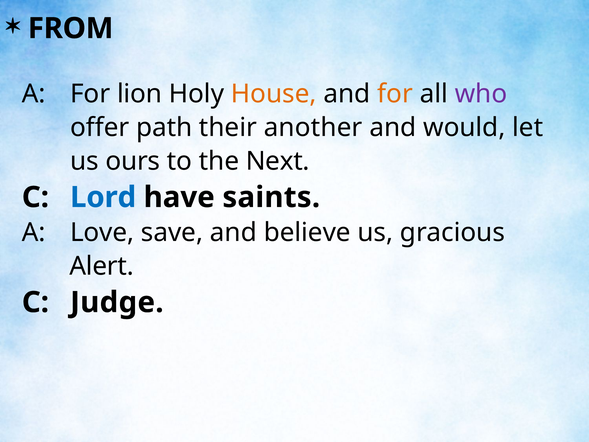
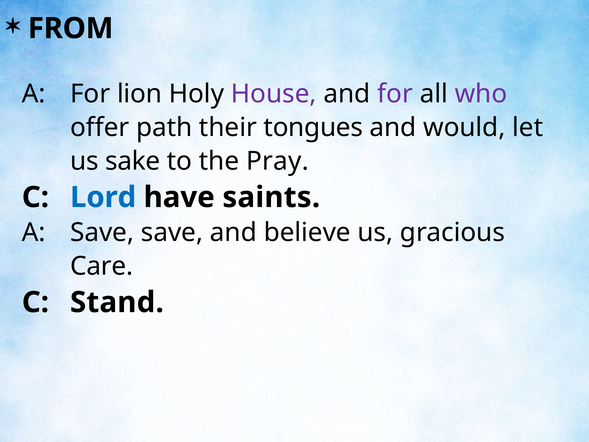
House colour: orange -> purple (274, 94)
for colour: orange -> purple (395, 94)
another: another -> tongues (313, 128)
ours: ours -> sake (133, 161)
Next: Next -> Pray (277, 161)
A Love: Love -> Save (102, 233)
Alert: Alert -> Care (102, 266)
Judge: Judge -> Stand (117, 302)
